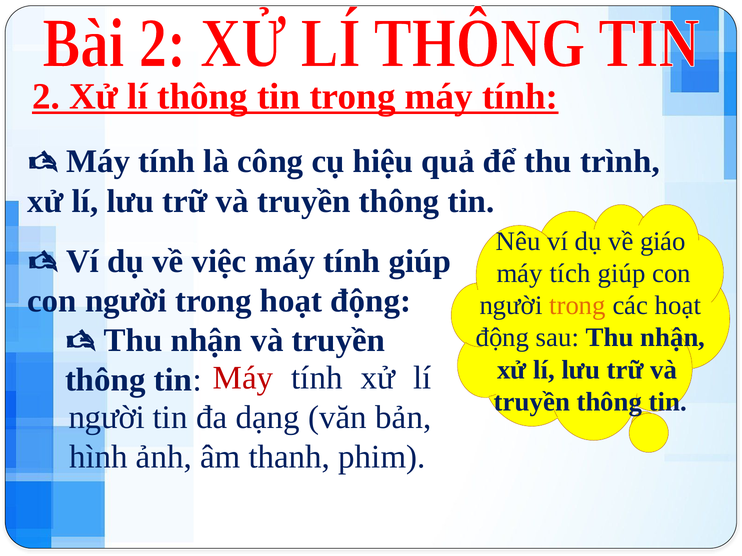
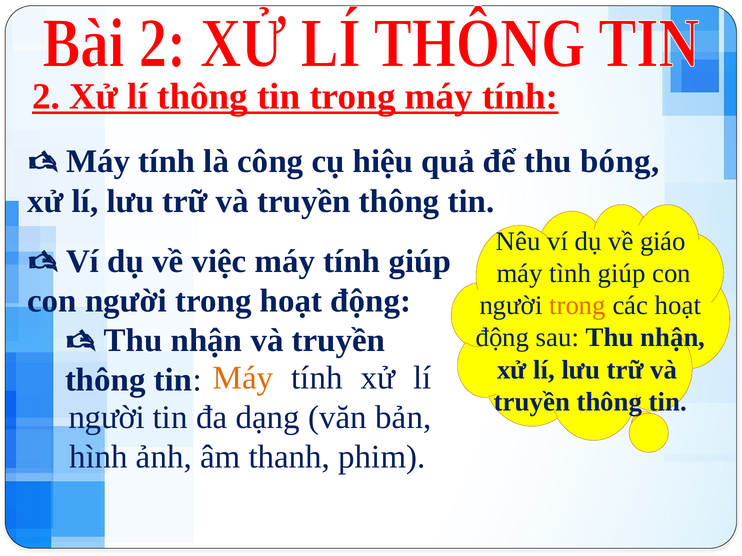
trình: trình -> bóng (620, 162)
tích: tích -> tình (570, 274)
Máy colour: red -> orange (243, 378)
